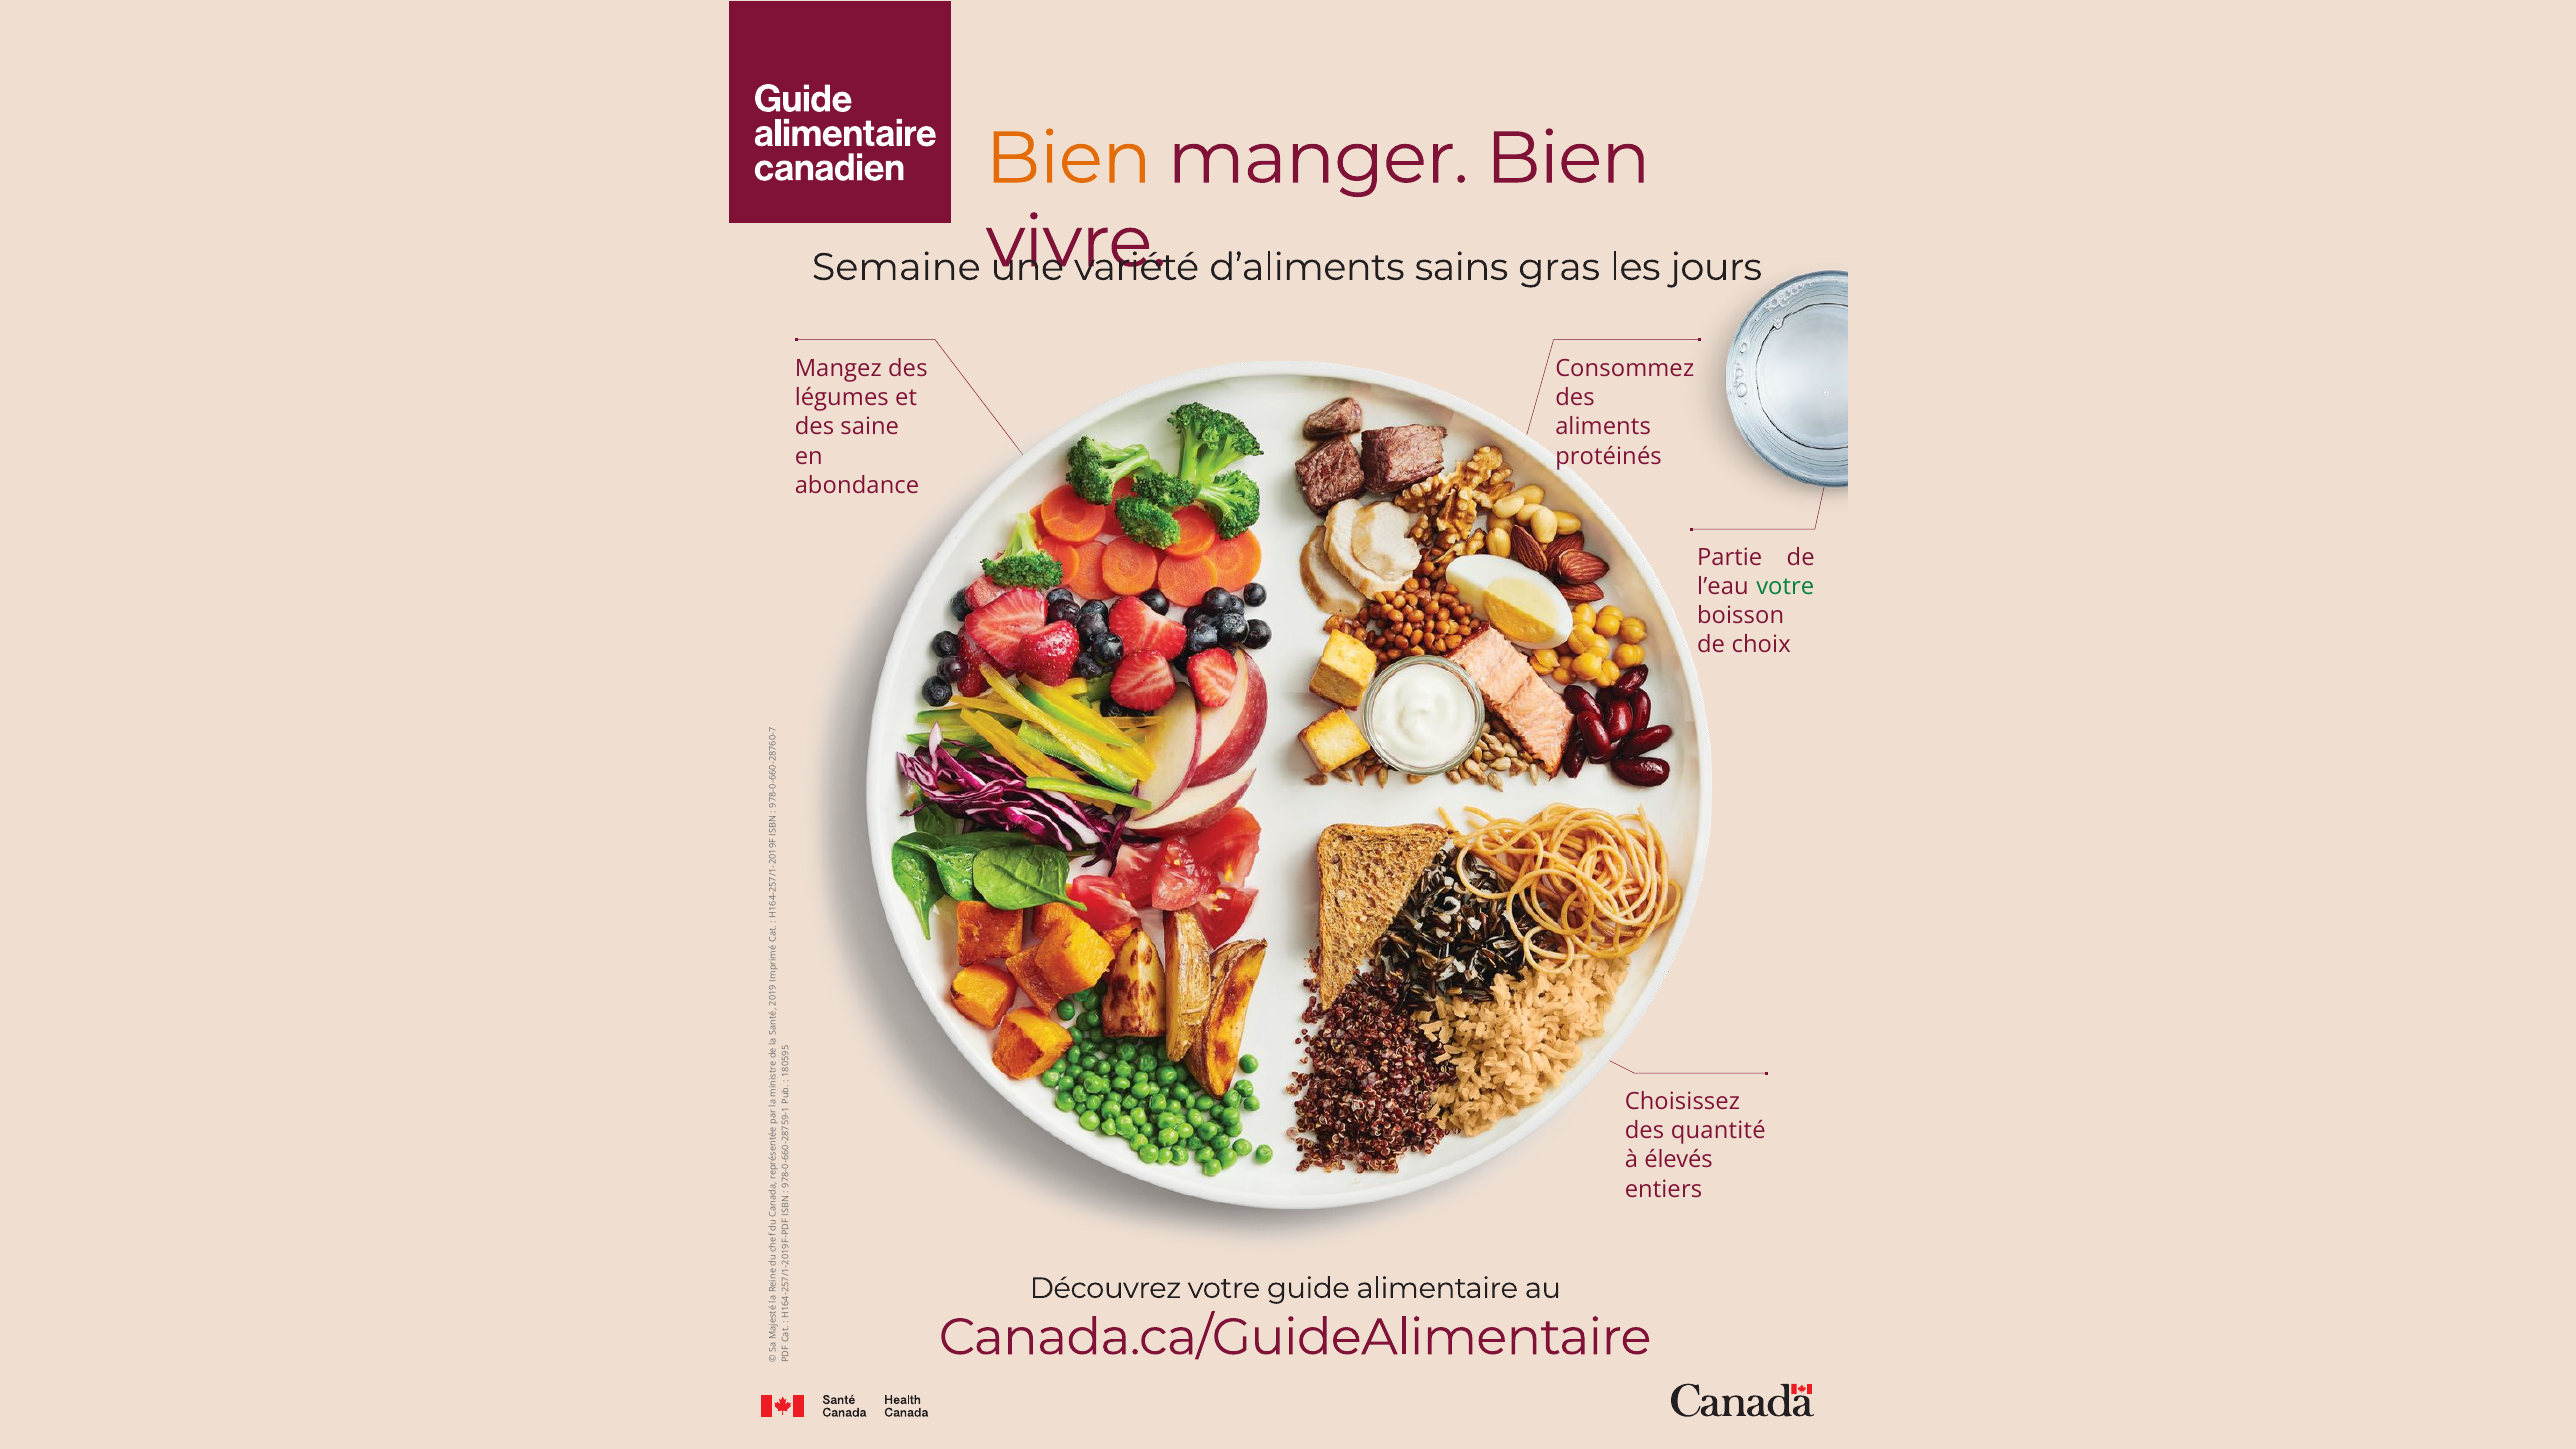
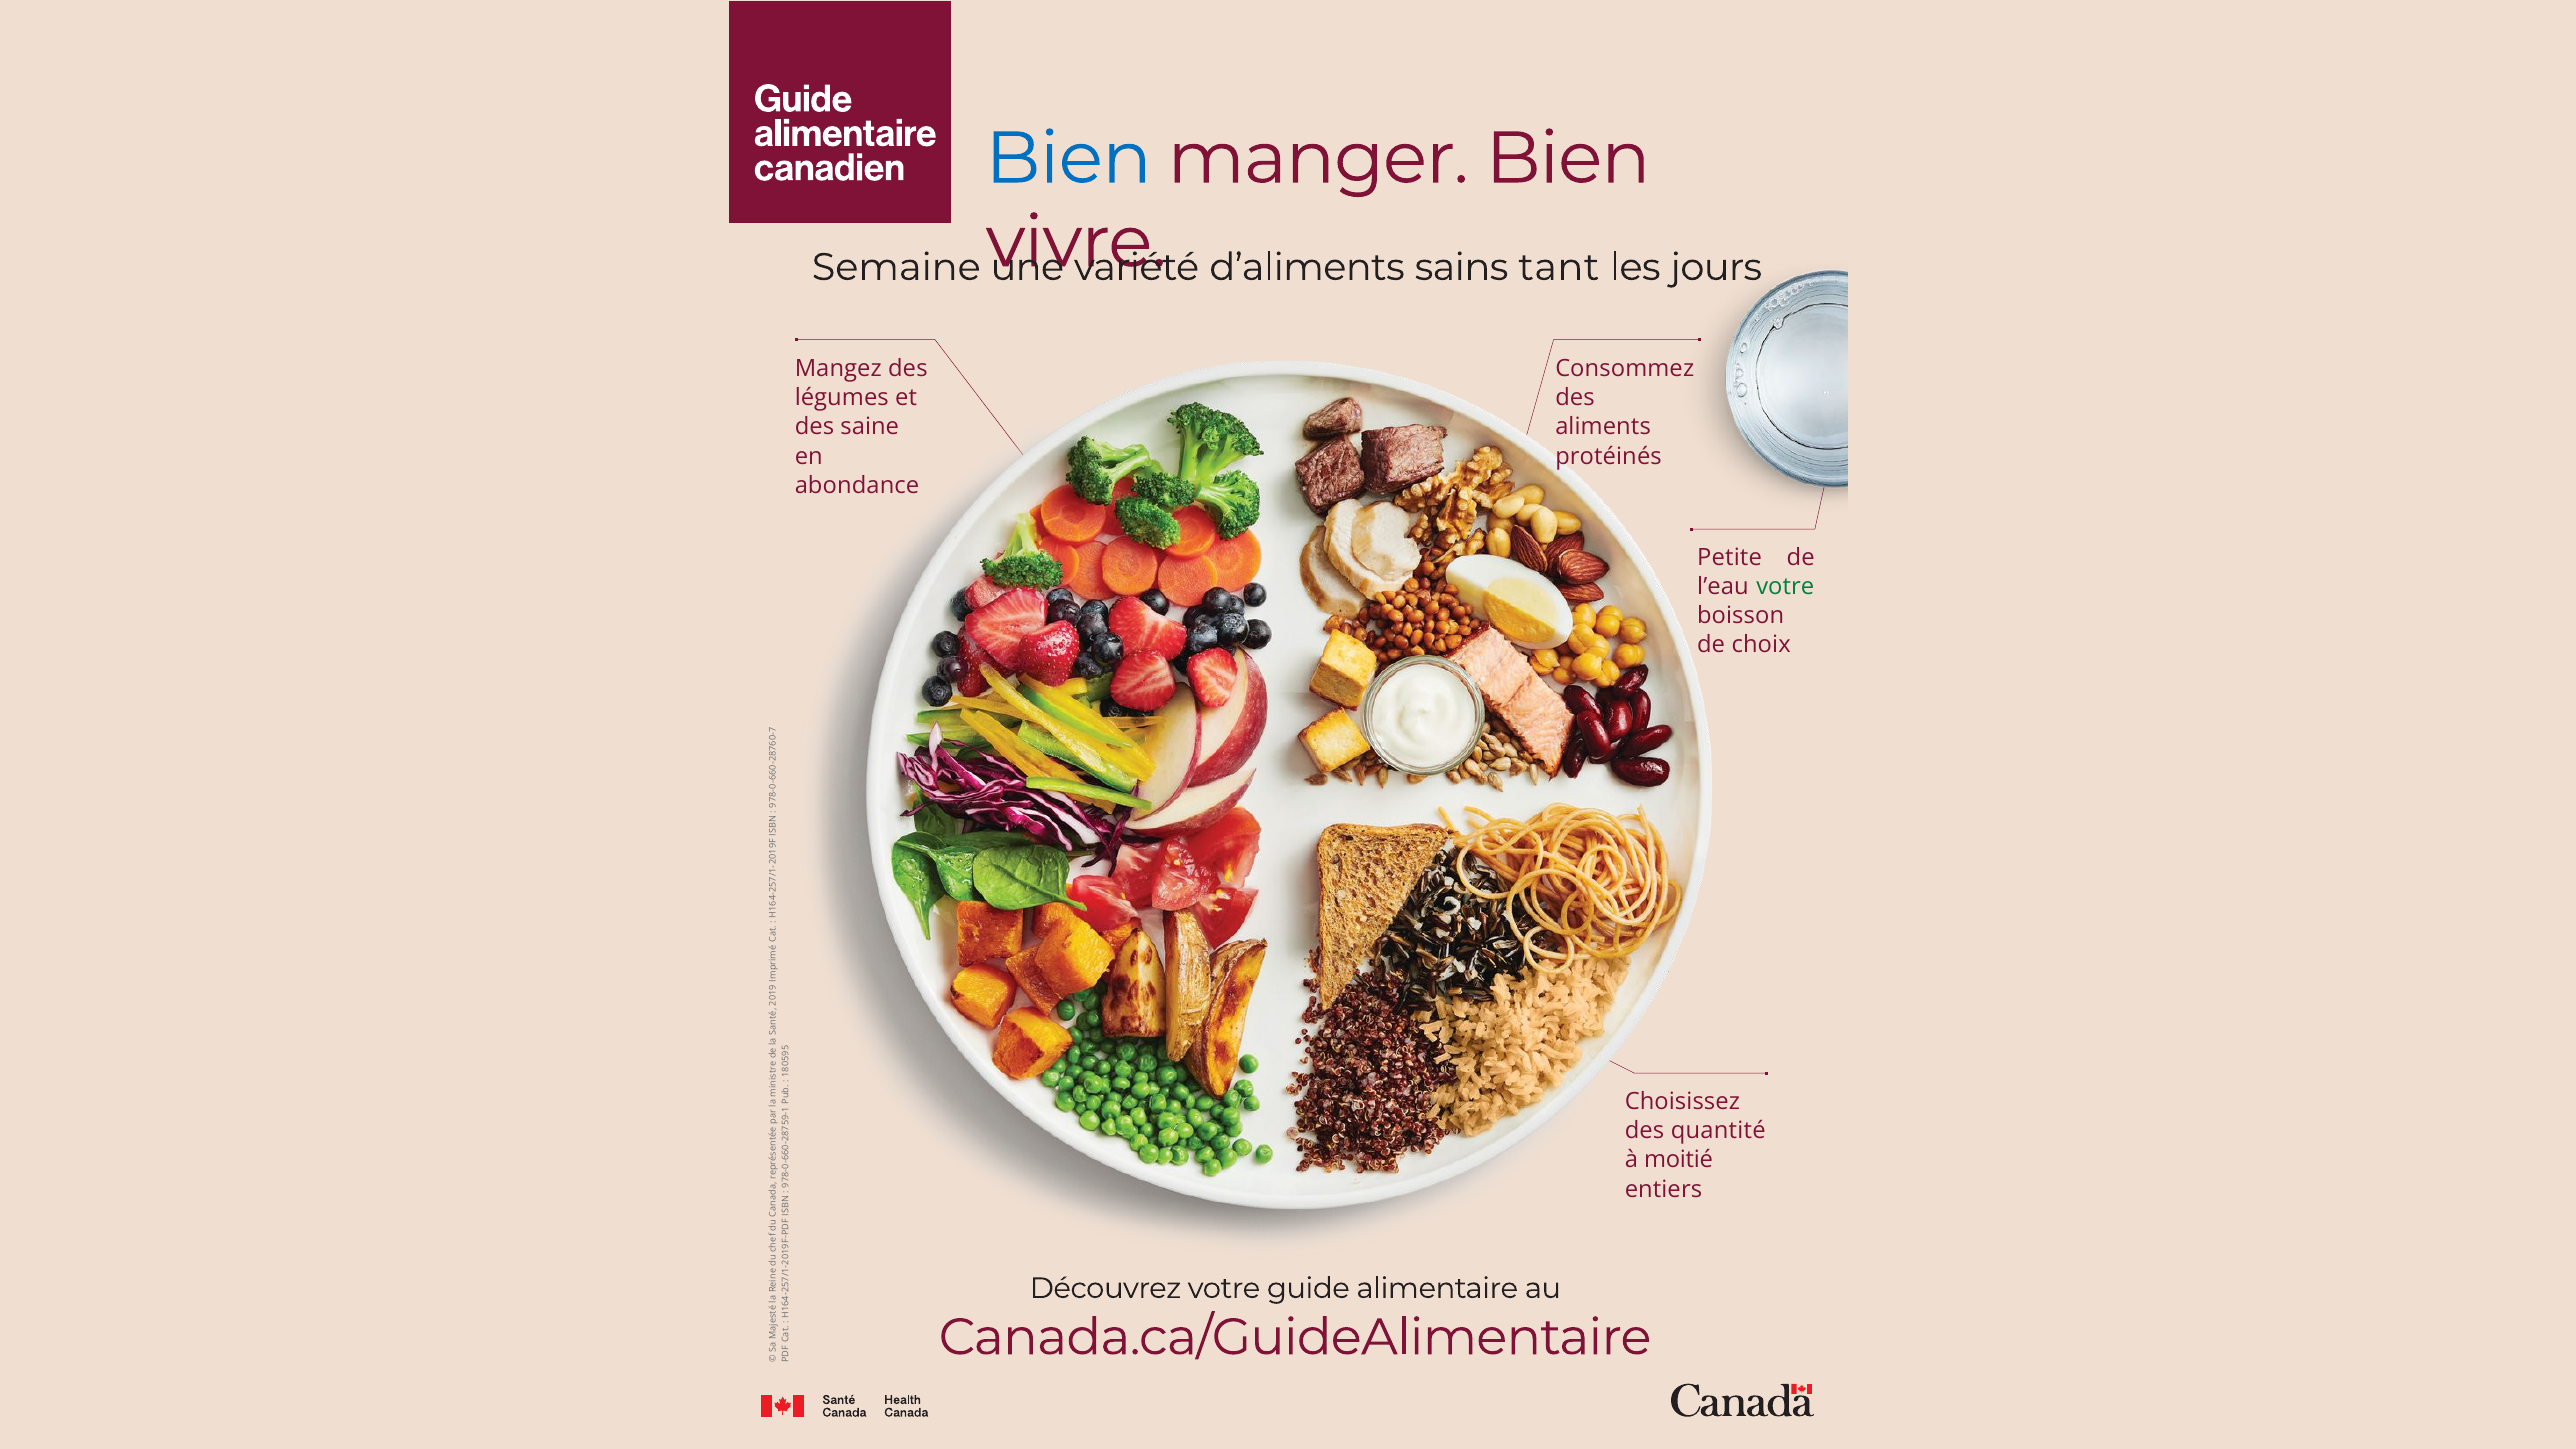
Bien colour: orange -> blue (1068, 158)
gras: gras -> tant (1559, 267)
Partie: Partie -> Petite (1730, 557)
élevés: élevés -> moitié (1679, 1160)
